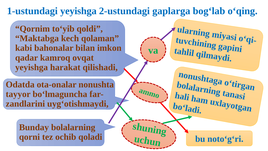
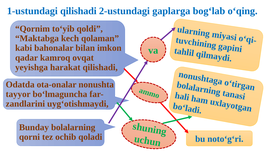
1-ustundagi yeyishga: yeyishga -> qilishadi (78, 11)
